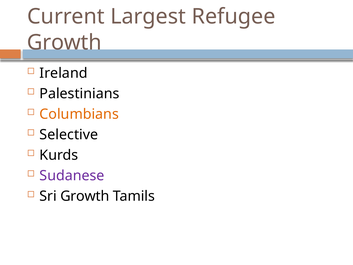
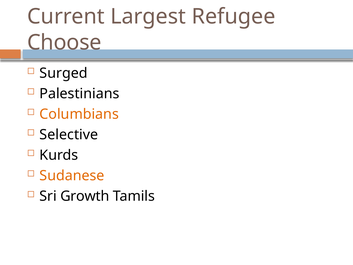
Growth: Growth -> Choose (64, 42)
Ireland: Ireland -> Surged (64, 73)
Sudanese colour: purple -> orange (72, 176)
